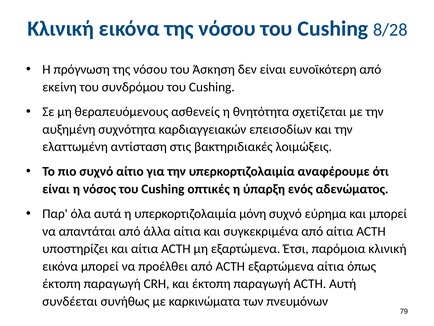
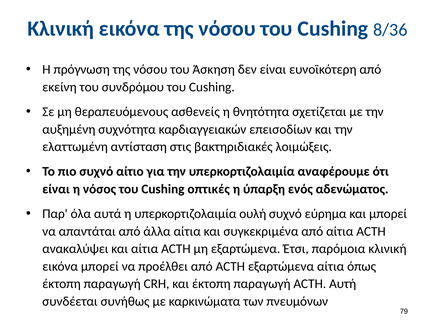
8/28: 8/28 -> 8/36 (390, 30)
μόνη: μόνη -> ουλή (253, 213)
υποστηρίζει: υποστηρίζει -> ανακαλύψει (75, 248)
